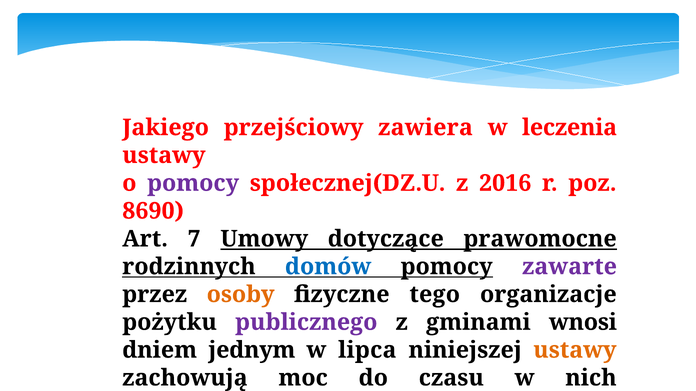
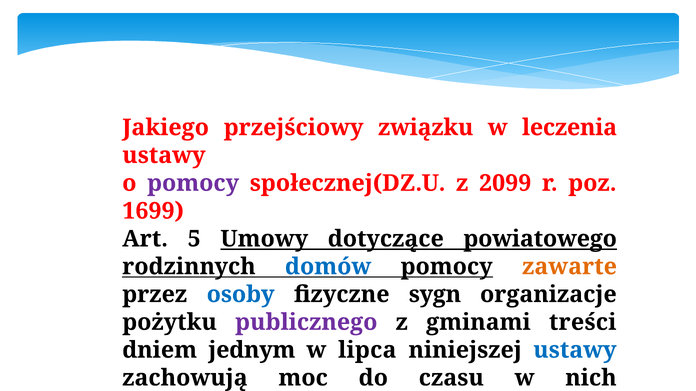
zawiera: zawiera -> związku (426, 128)
2016: 2016 -> 2099 (505, 183)
8690: 8690 -> 1699 (153, 211)
7: 7 -> 5 (194, 239)
prawomocne: prawomocne -> powiatowego (540, 239)
zawarte colour: purple -> orange (570, 267)
osoby colour: orange -> blue (241, 295)
tego: tego -> sygn (435, 295)
wnosi: wnosi -> treści (583, 323)
ustawy colour: orange -> blue (575, 350)
